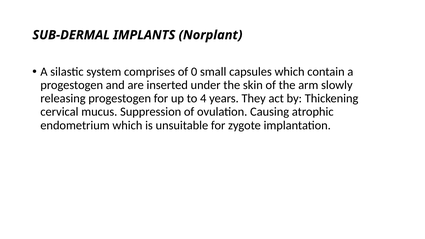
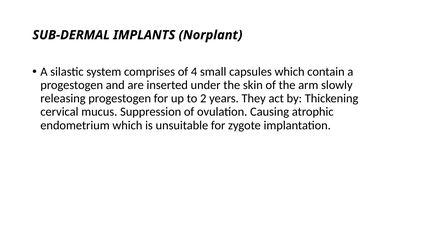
0: 0 -> 4 (194, 72)
4: 4 -> 2 (203, 99)
